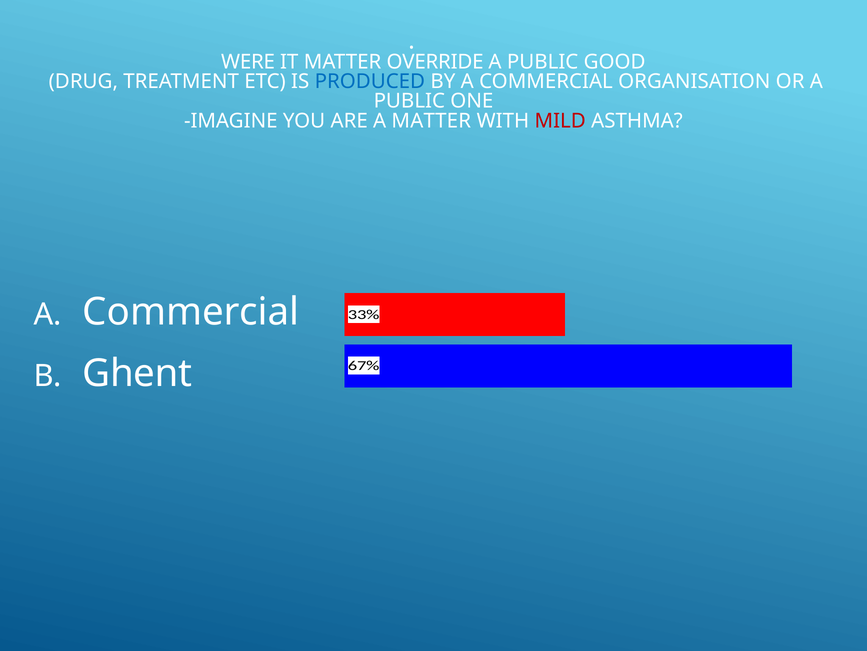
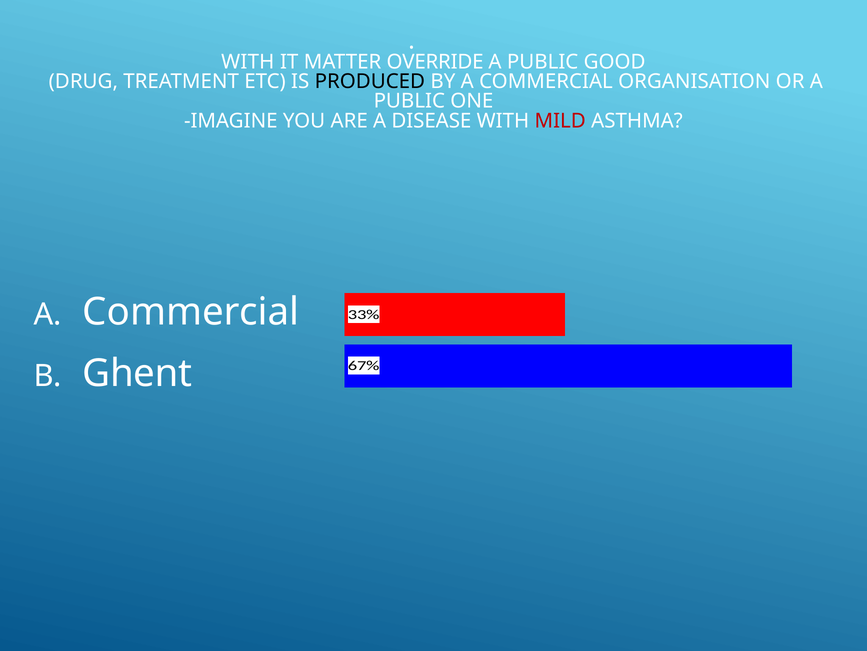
WERE: WERE -> WITH (248, 62)
PRODUCED colour: blue -> black (370, 81)
A MATTER: MATTER -> DISEASE (431, 121)
